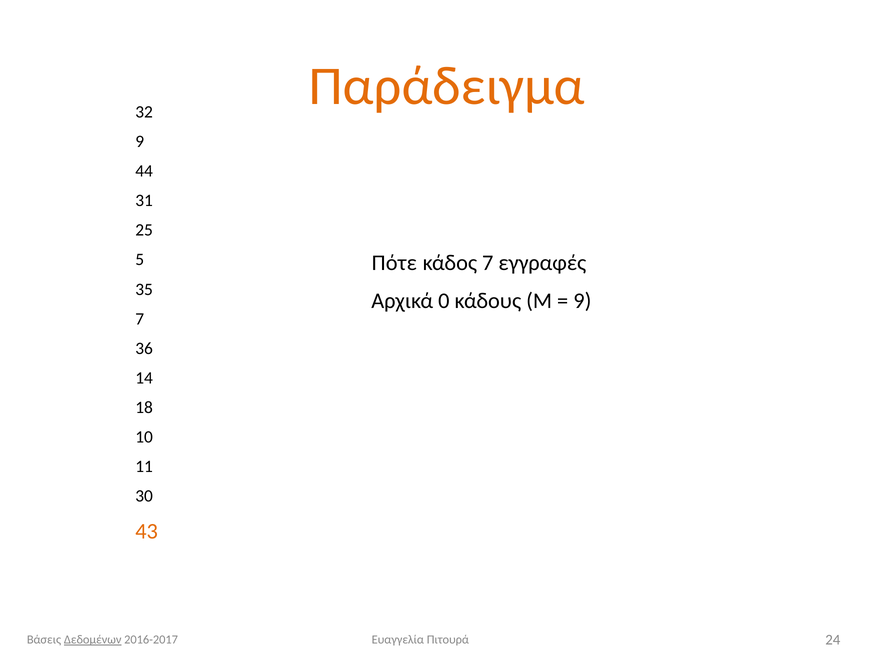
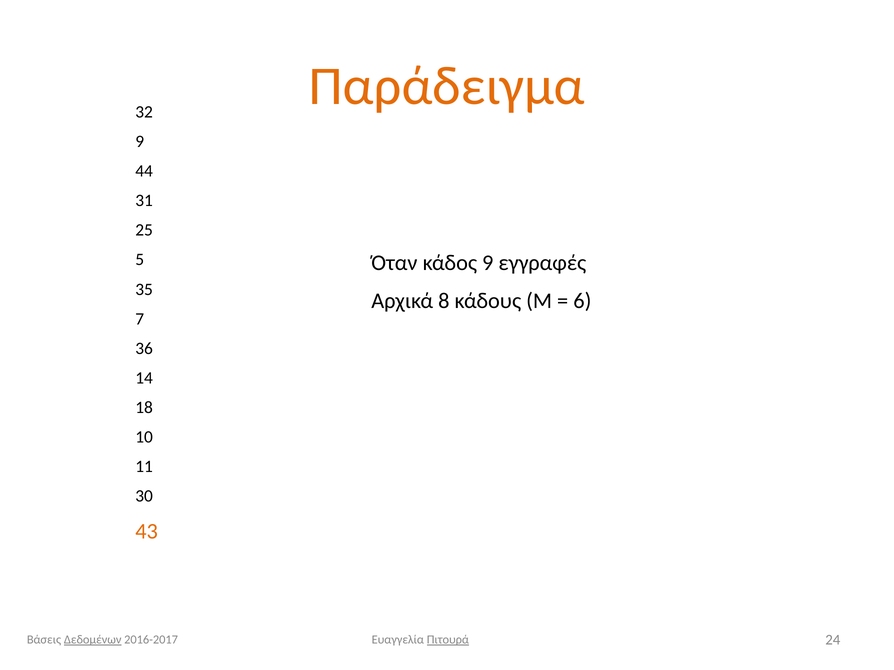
Πότε: Πότε -> Όταν (394, 263)
κάδος 7: 7 -> 9 (488, 263)
0: 0 -> 8 (444, 301)
9: 9 -> 6 (582, 301)
Πιτουρά underline: none -> present (448, 640)
